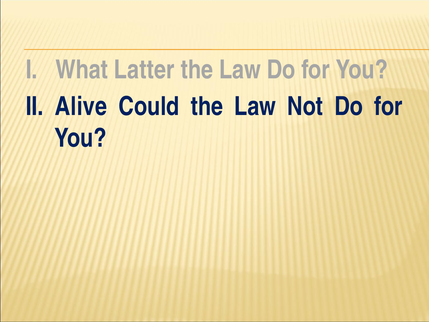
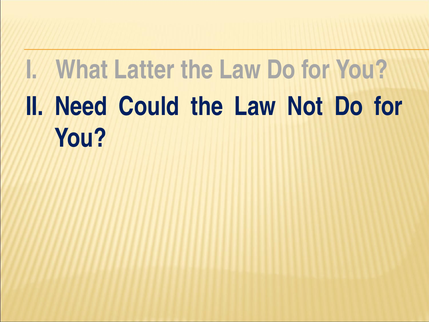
Alive: Alive -> Need (81, 107)
